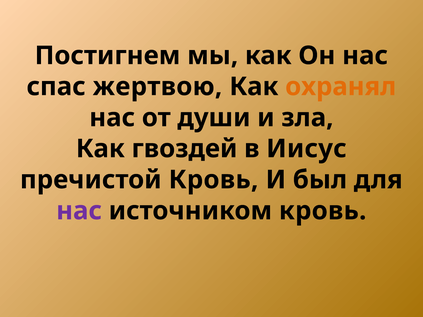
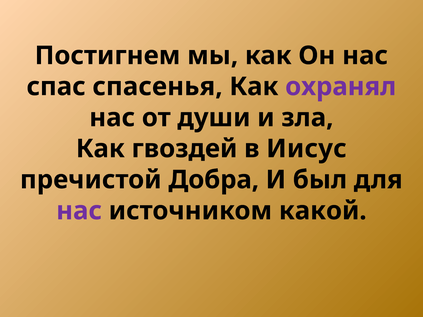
жертвою: жертвою -> спасенья (158, 87)
охранял colour: orange -> purple (341, 87)
пречистой Кровь: Кровь -> Добра (214, 180)
источником кровь: кровь -> какой (323, 211)
